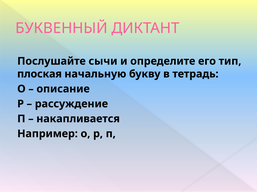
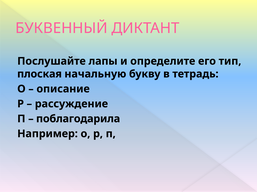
сычи: сычи -> лапы (103, 61)
накапливается: накапливается -> поблагодарила (78, 119)
